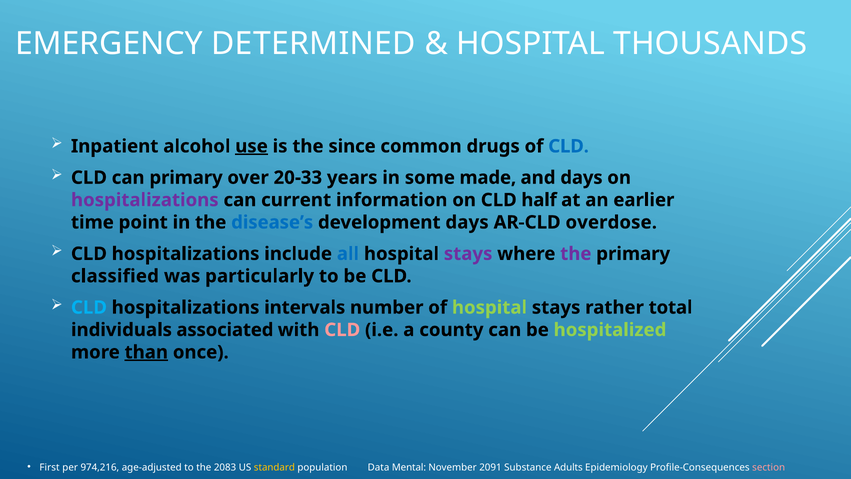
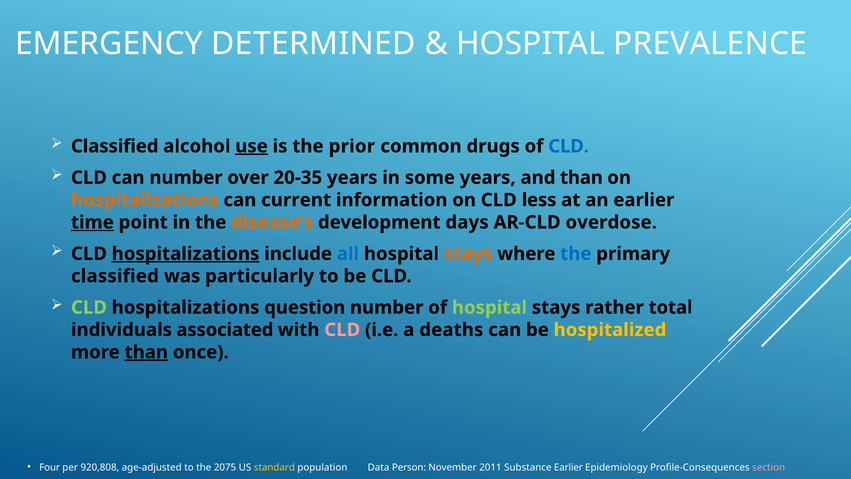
THOUSANDS: THOUSANDS -> PREVALENCE (710, 44)
Inpatient: Inpatient -> Classified (115, 146)
since: since -> prior (352, 146)
can primary: primary -> number (186, 178)
20-33: 20-33 -> 20-35 (298, 178)
some made: made -> years (488, 178)
and days: days -> than (581, 178)
hospitalizations colour: purple -> orange (145, 200)
half: half -> less (539, 200)
time underline: none -> present (92, 222)
disease’s colour: blue -> orange (272, 222)
hospitalizations underline: none -> present (186, 254)
stays colour: purple -> orange (468, 254)
the colour: purple -> blue (576, 254)
CLD colour: light blue -> light green (89, 307)
intervals: intervals -> question (305, 307)
county: county -> deaths (451, 330)
hospitalized colour: light green -> yellow (610, 330)
First: First -> Four (50, 467)
974,216: 974,216 -> 920,808 (100, 467)
2083: 2083 -> 2075 (225, 467)
Mental: Mental -> Person (409, 467)
2091: 2091 -> 2011 (490, 467)
Substance Adults: Adults -> Earlier (568, 467)
